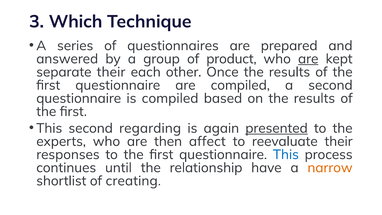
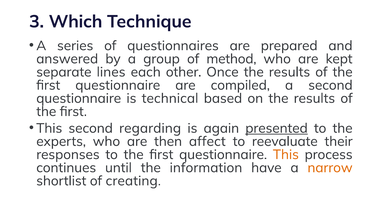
product: product -> method (231, 59)
are underline: present -> none (308, 59)
separate their: their -> lines (111, 72)
is compiled: compiled -> technical (170, 98)
This colour: blue -> orange (286, 154)
relationship: relationship -> information (206, 168)
